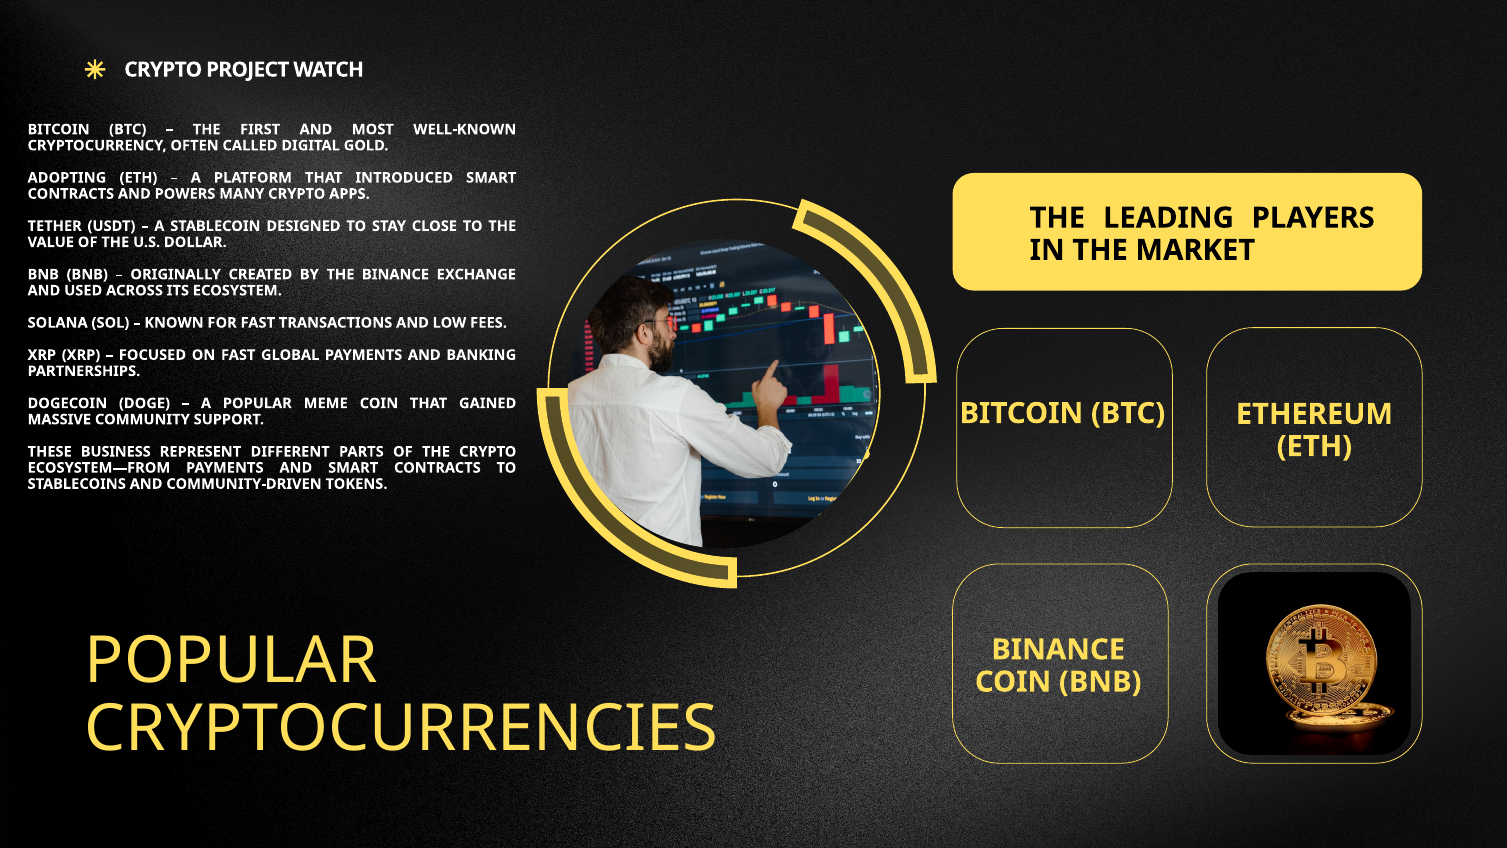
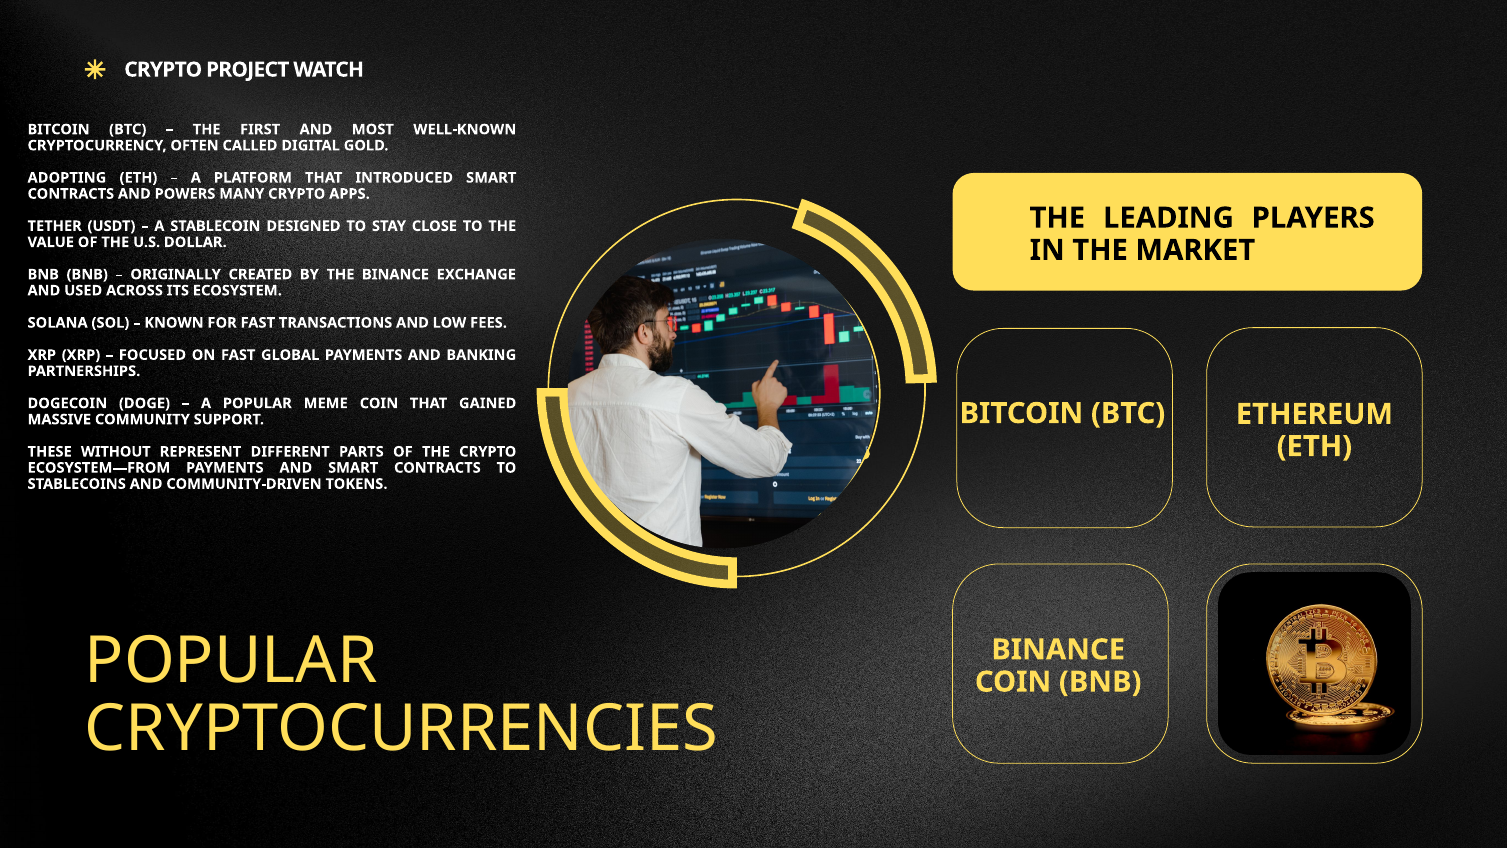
BUSINESS: BUSINESS -> WITHOUT (116, 452)
